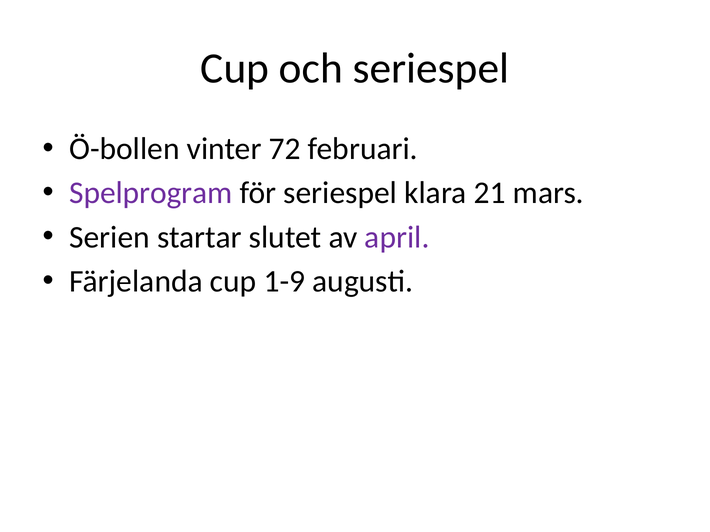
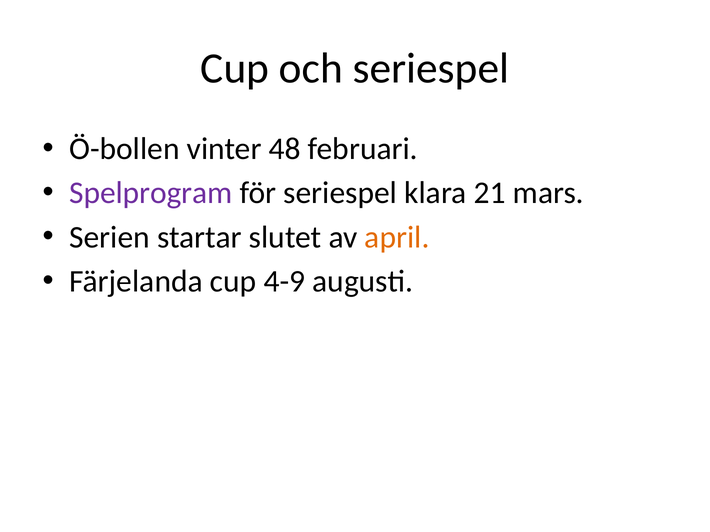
72: 72 -> 48 (285, 149)
april colour: purple -> orange (397, 237)
1-9: 1-9 -> 4-9 (284, 282)
